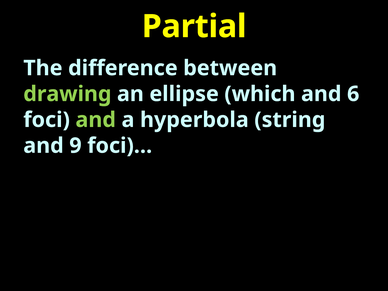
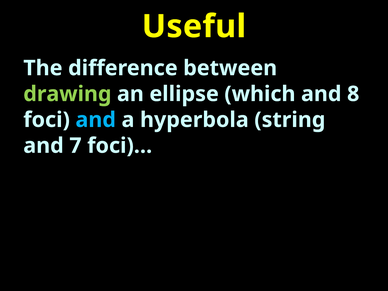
Partial: Partial -> Useful (194, 27)
6: 6 -> 8 (353, 94)
and colour: light green -> light blue (96, 120)
9: 9 -> 7 (75, 146)
